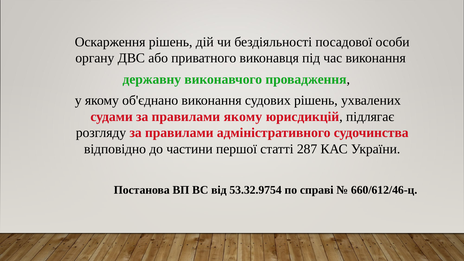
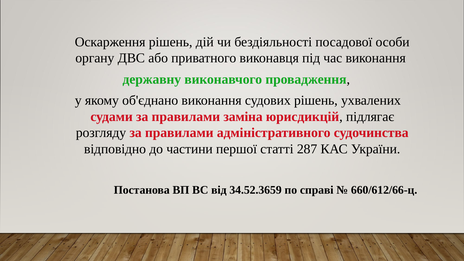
правилами якому: якому -> заміна (243, 117)
53.32.9754: 53.32.9754 -> 34.52.3659 (256, 190)
660/612/46-ц: 660/612/46-ц -> 660/612/66-ц (384, 190)
